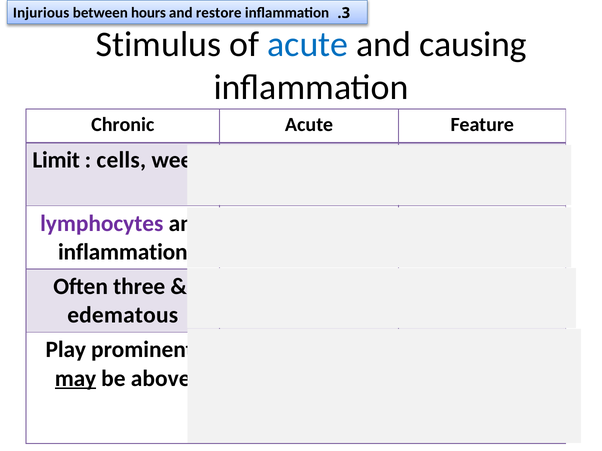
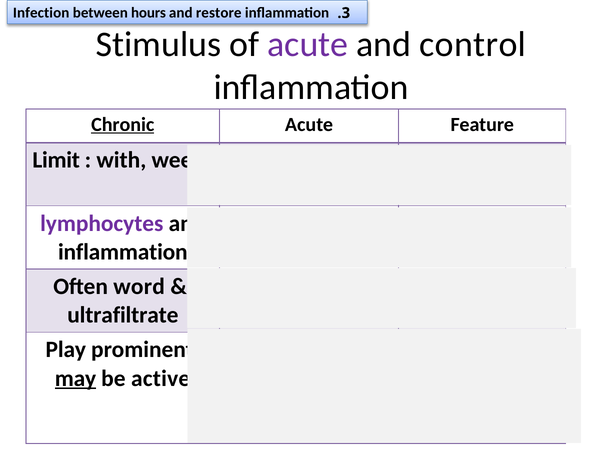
Injurious: Injurious -> Infection (41, 13)
acute colour: blue -> purple (308, 45)
causing: causing -> control (473, 45)
Chronic underline: none -> present (123, 125)
cells: cells -> with (121, 160)
three: three -> word (139, 287)
edematous: edematous -> ultrafiltrate (123, 315)
above: above -> active (161, 379)
